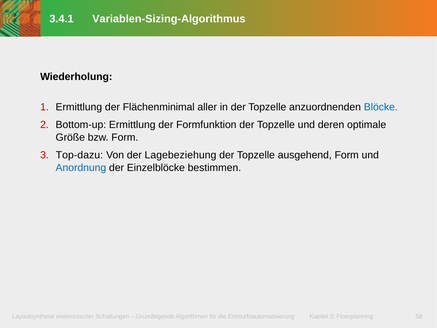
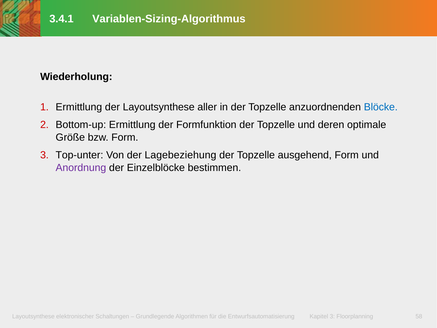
der Flächenminimal: Flächenminimal -> Layoutsynthese (159, 107)
Top-dazu: Top-dazu -> Top-unter (79, 155)
Anordnung colour: blue -> purple (81, 168)
